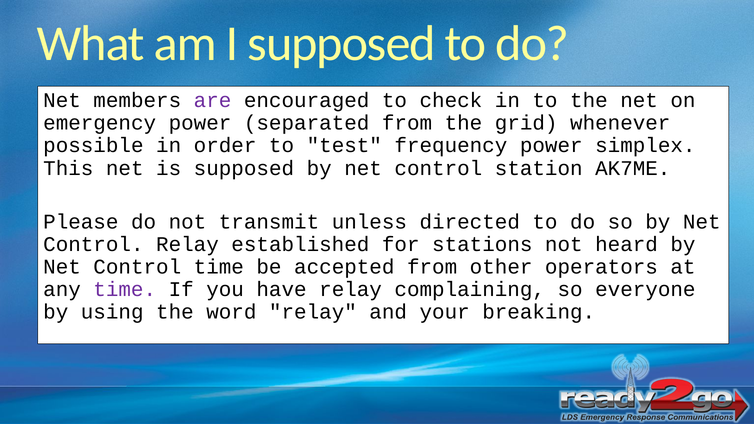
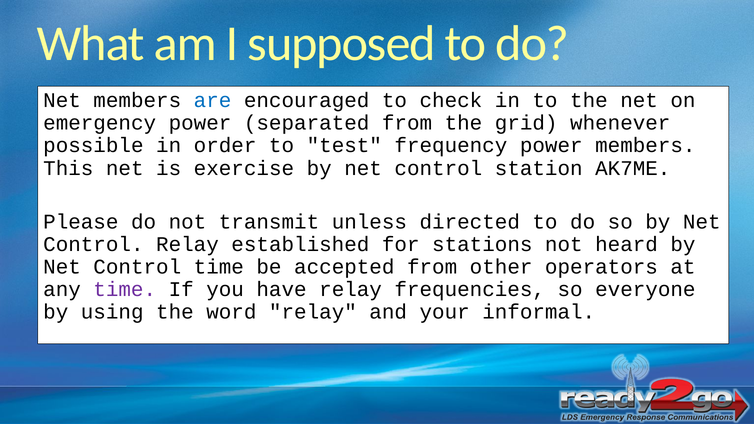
are colour: purple -> blue (213, 100)
power simplex: simplex -> members (645, 146)
is supposed: supposed -> exercise (244, 168)
complaining: complaining -> frequencies (470, 290)
breaking: breaking -> informal (539, 312)
